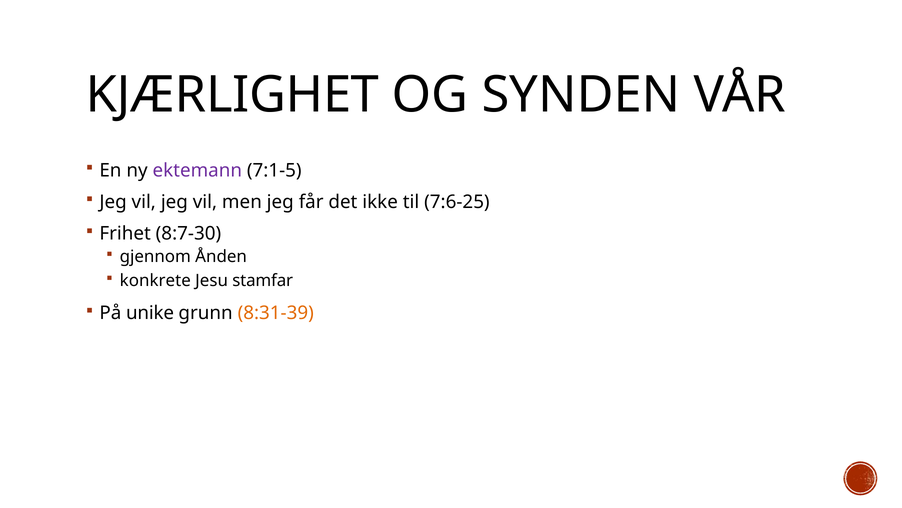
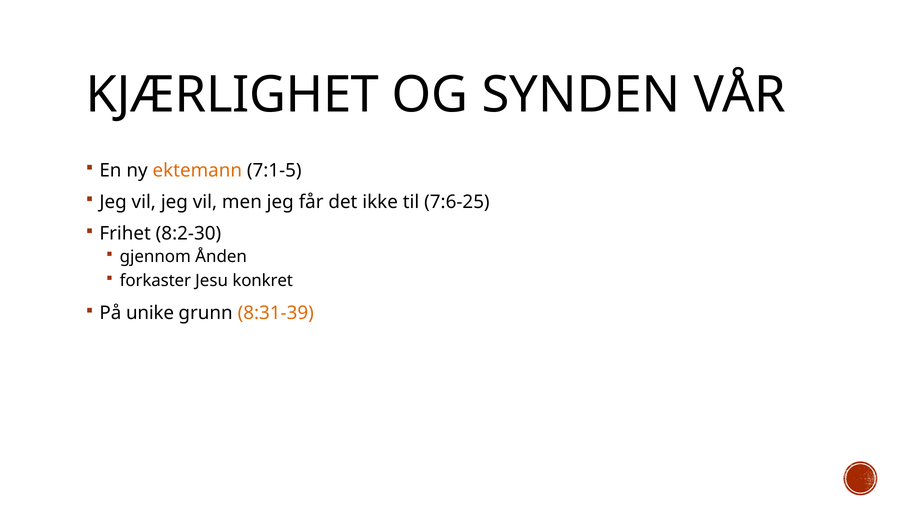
ektemann colour: purple -> orange (197, 170)
8:7-30: 8:7-30 -> 8:2-30 (188, 233)
konkrete: konkrete -> forkaster (155, 280)
stamfar: stamfar -> konkret (263, 280)
